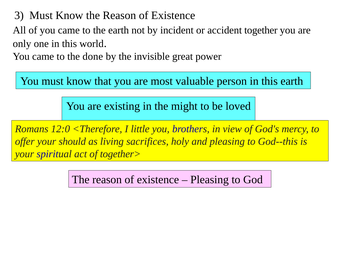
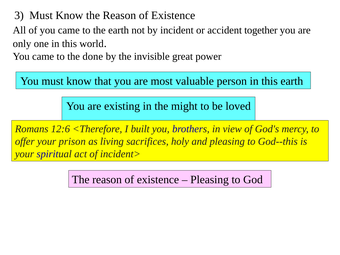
12:0: 12:0 -> 12:6 (60, 129)
little: little -> built (140, 129)
should: should -> prison (72, 141)
together>: together> -> incident> (120, 154)
